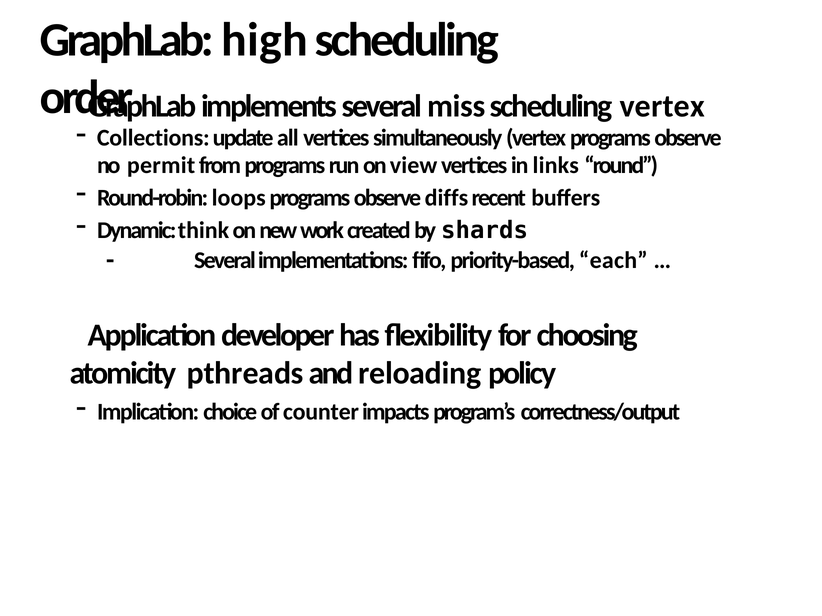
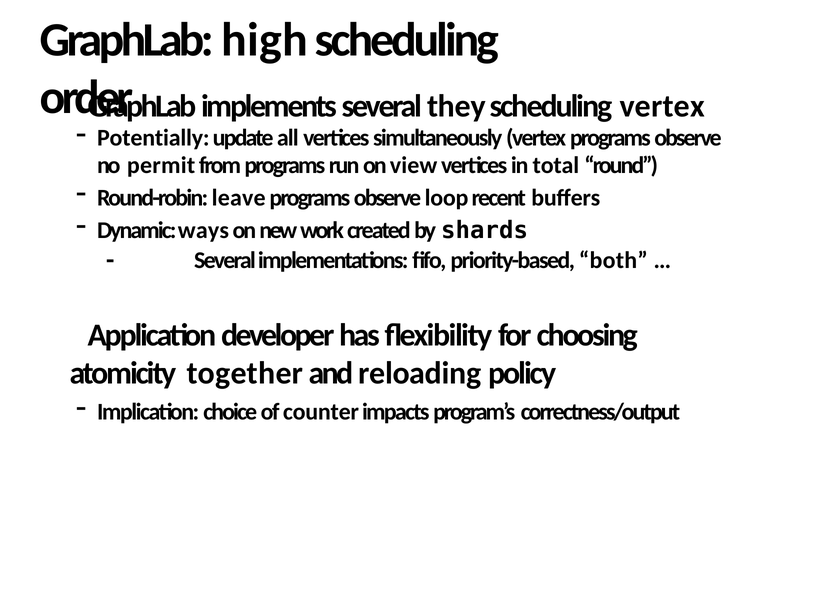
miss: miss -> they (456, 106)
Collections: Collections -> Potentially (153, 138)
links: links -> total (556, 166)
loops: loops -> leave (239, 198)
diffs: diffs -> loop (447, 198)
think: think -> ways (203, 230)
each: each -> both (613, 261)
pthreads: pthreads -> together (245, 374)
